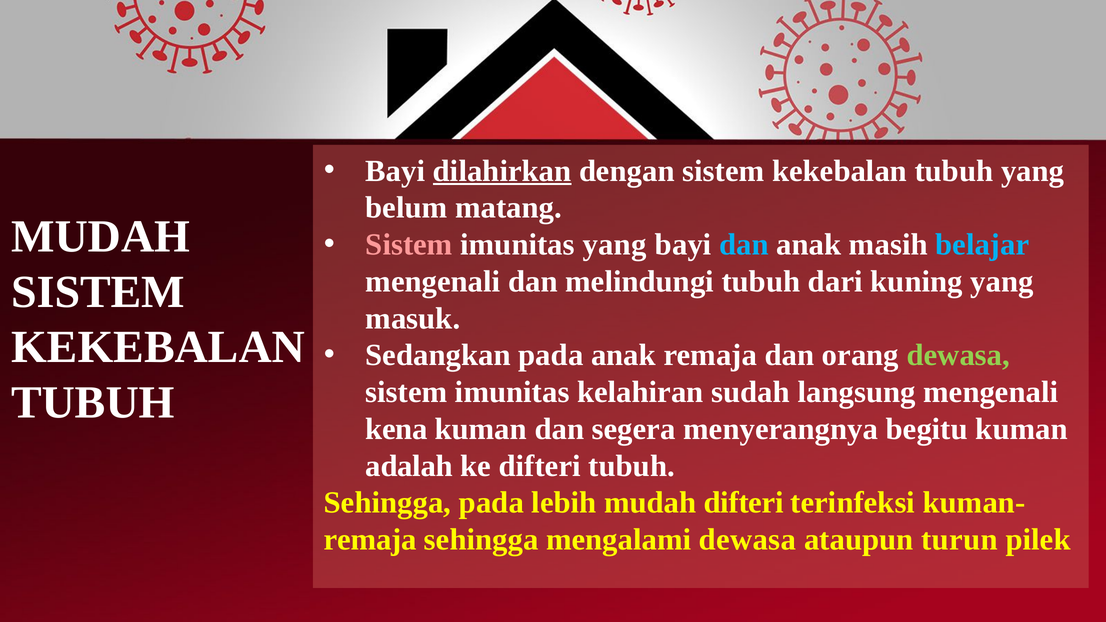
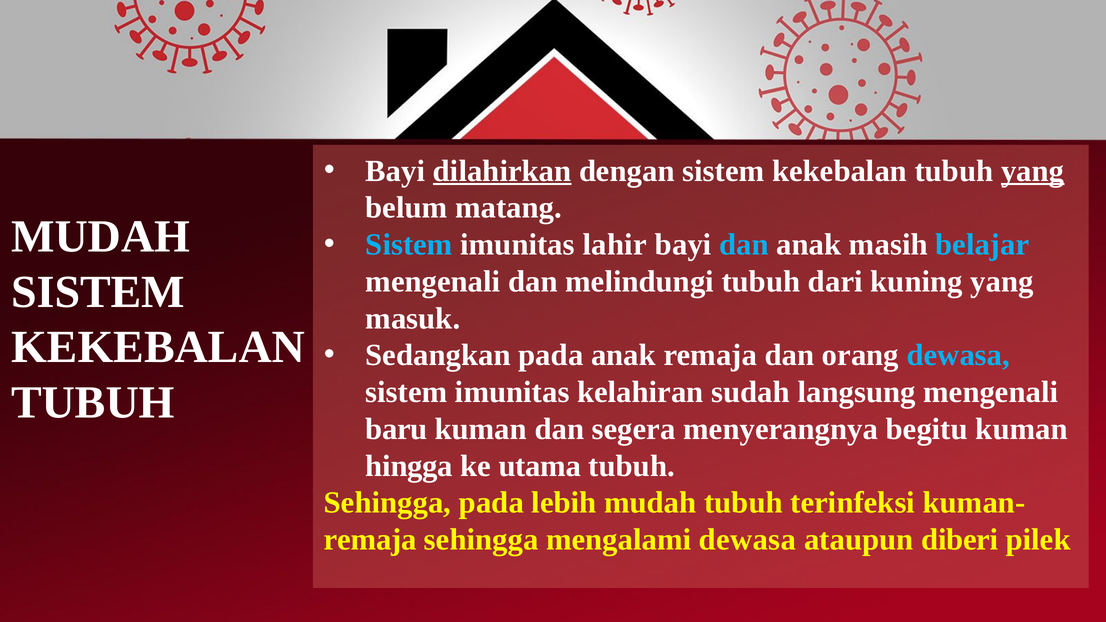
yang underline: none -> present (1033, 171)
Sistem colour: pink -> light blue (409, 245)
imunitas yang: yang -> lahir (615, 245)
dewasa colour: light green -> light blue (958, 355)
kena: kena -> baru (396, 429)
adalah: adalah -> hingga (409, 466)
ke difteri: difteri -> utama (540, 466)
mudah difteri: difteri -> tubuh (743, 503)
turun: turun -> diberi (960, 540)
